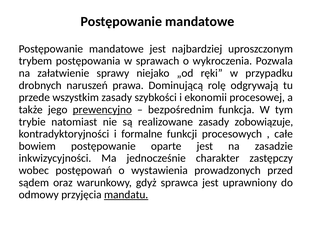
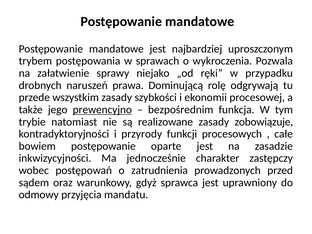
formalne: formalne -> przyrody (142, 134)
wystawienia: wystawienia -> zatrudnienia (160, 170)
mandatu underline: present -> none (126, 195)
